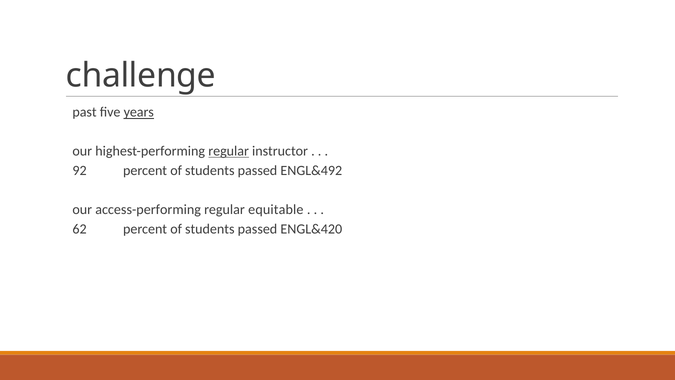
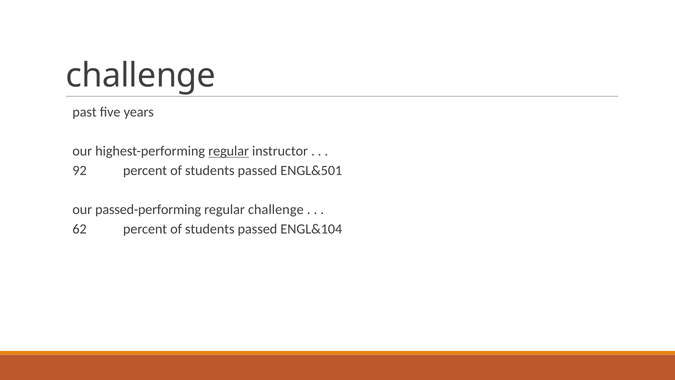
years underline: present -> none (139, 112)
ENGL&492: ENGL&492 -> ENGL&501 (311, 171)
access-performing: access-performing -> passed-performing (148, 209)
regular equitable: equitable -> challenge (276, 209)
ENGL&420: ENGL&420 -> ENGL&104 (311, 229)
